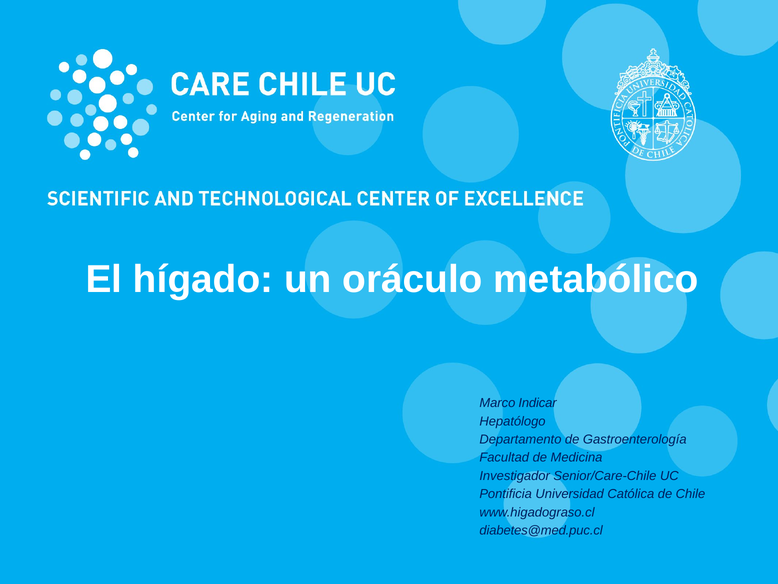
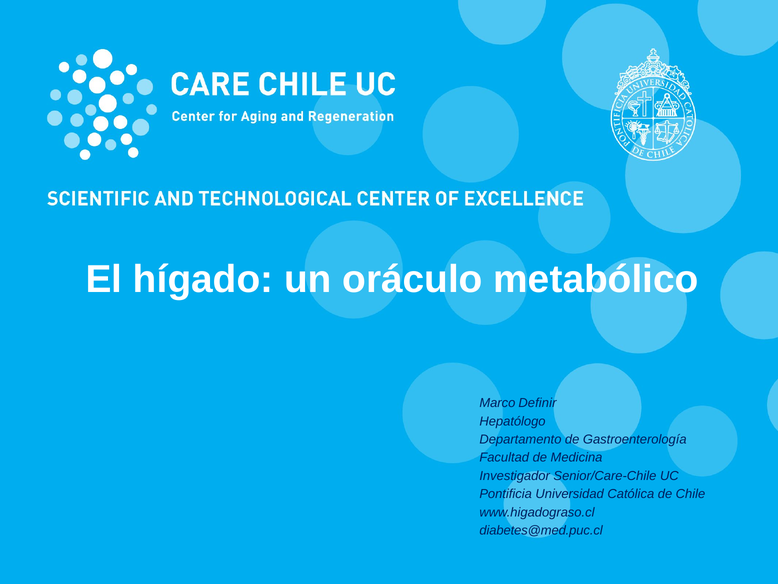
Indicar: Indicar -> Definir (537, 403)
